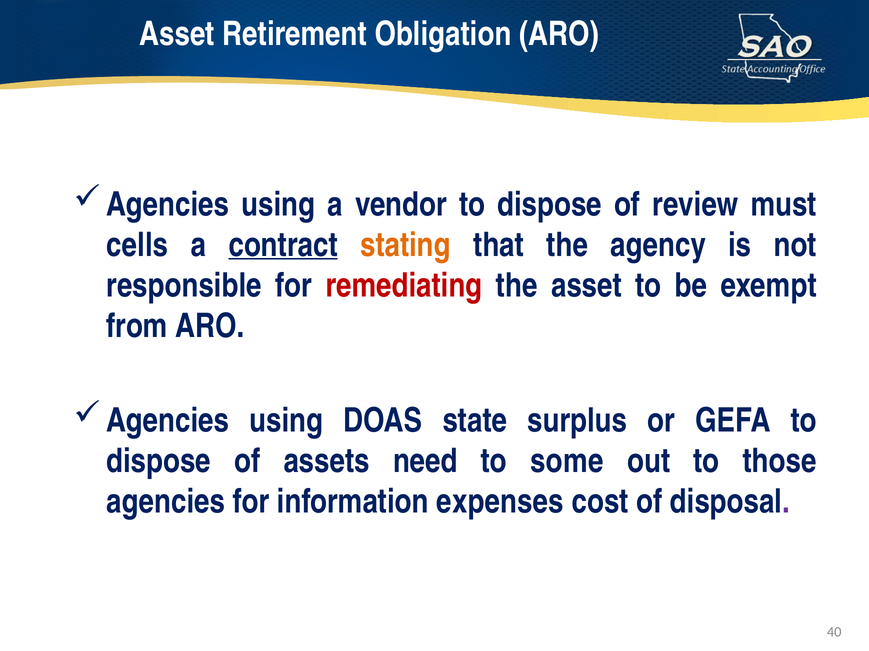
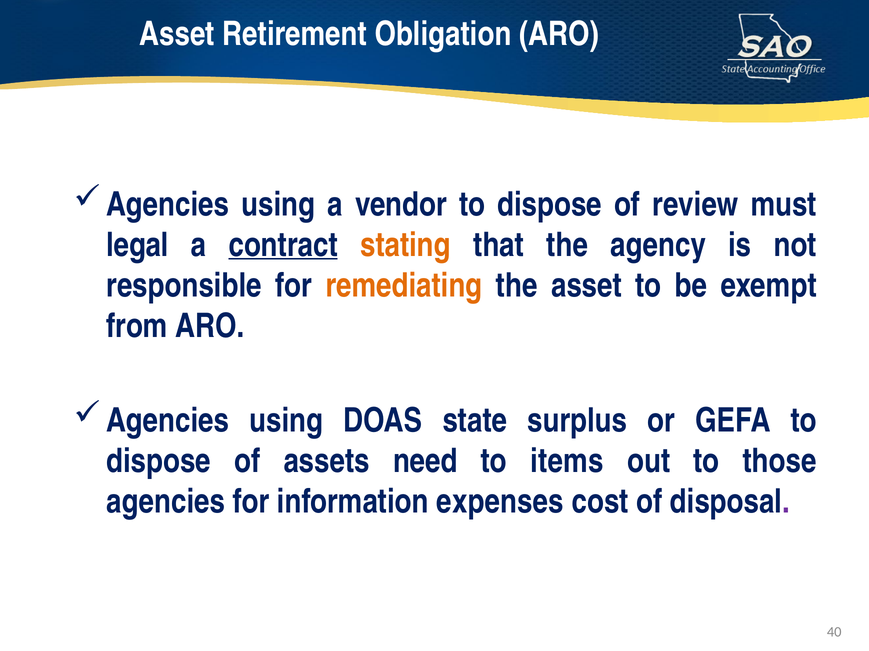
cells: cells -> legal (138, 245)
remediating colour: red -> orange (404, 286)
some: some -> items (567, 462)
